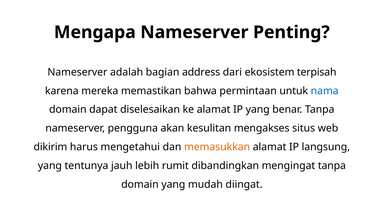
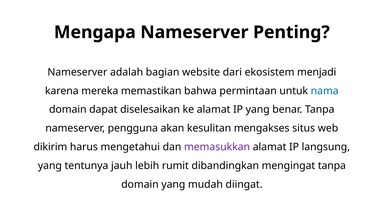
address: address -> website (201, 72)
terpisah: terpisah -> menjadi (317, 72)
memasukkan colour: orange -> purple (217, 147)
